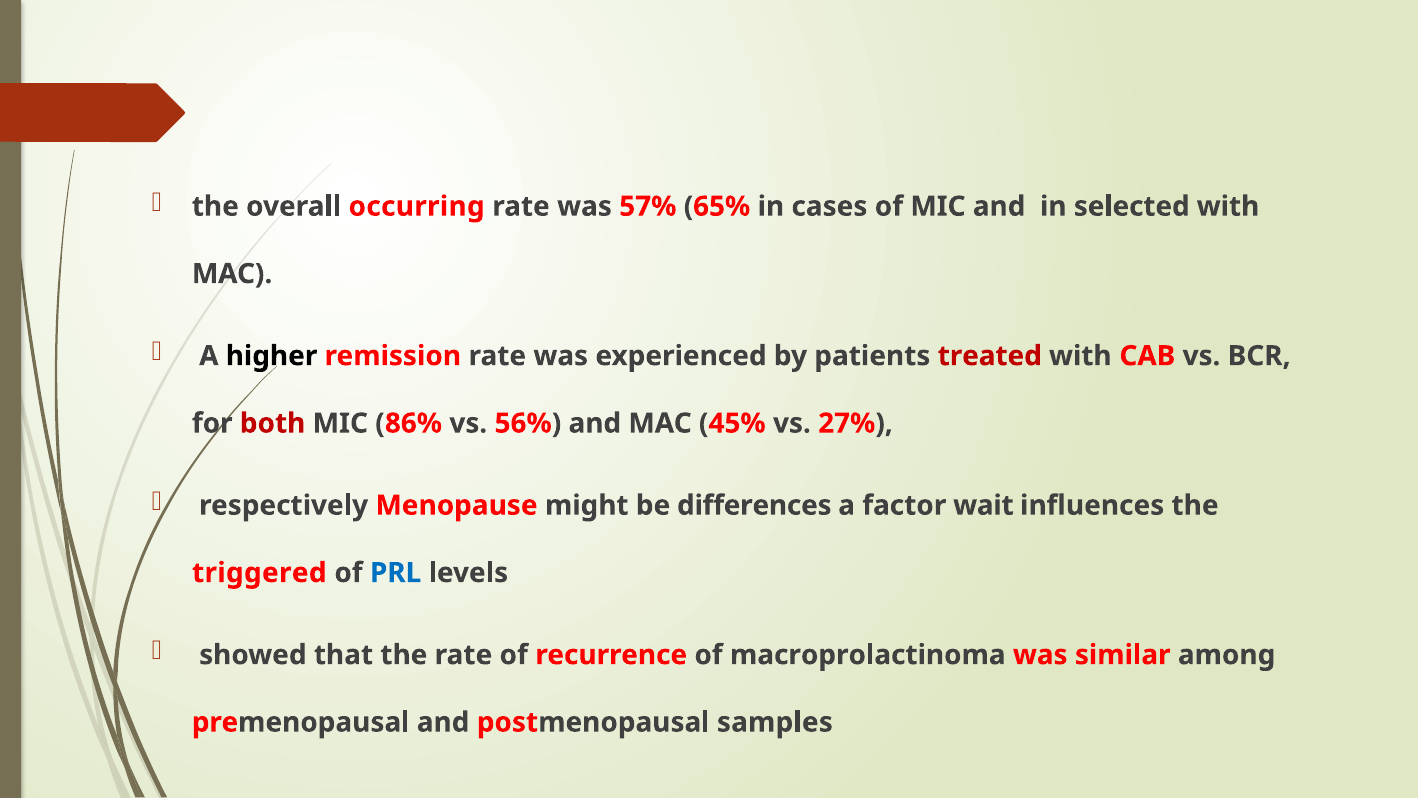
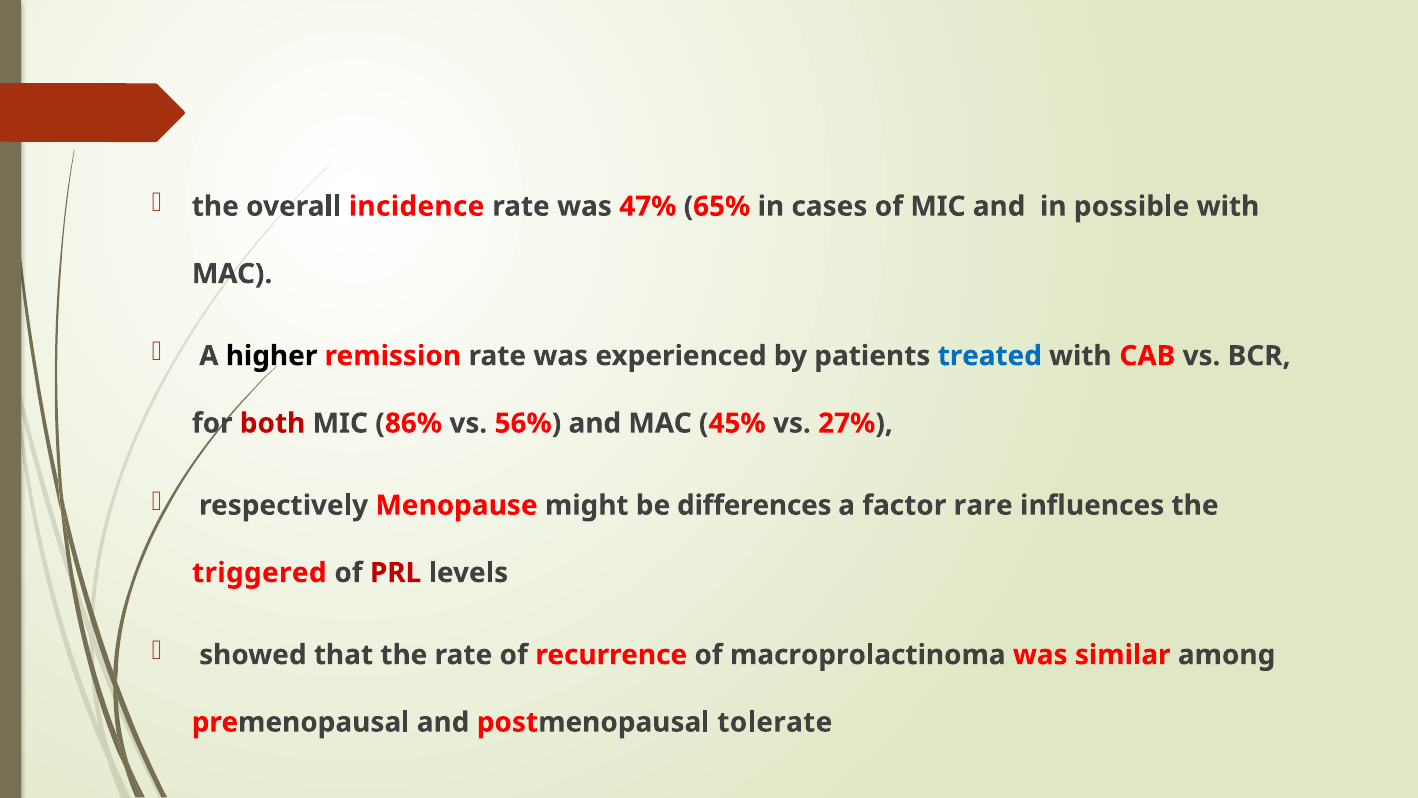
occurring: occurring -> incidence (417, 206)
57%: 57% -> 47% (648, 206)
selected: selected -> possible (1132, 206)
treated colour: red -> blue (990, 356)
wait: wait -> rare (983, 505)
PRL colour: blue -> red (396, 573)
samples: samples -> tolerate (775, 722)
